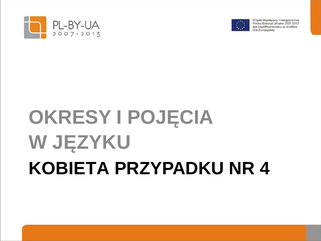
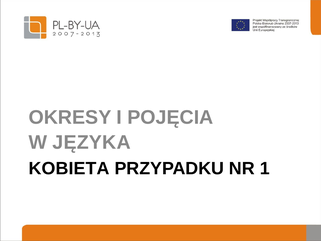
JĘZYKU: JĘZYKU -> JĘZYKA (92, 142)
4: 4 -> 1 (265, 168)
